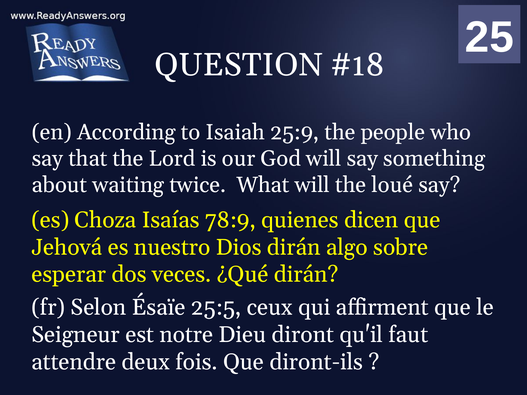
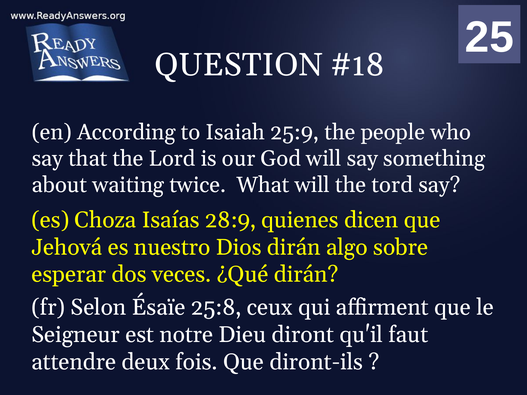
loué: loué -> tord (392, 185)
78:9: 78:9 -> 28:9 (231, 220)
25:5: 25:5 -> 25:8 (216, 308)
